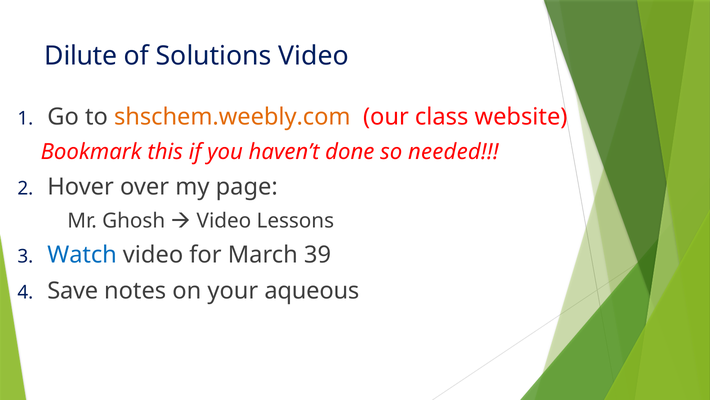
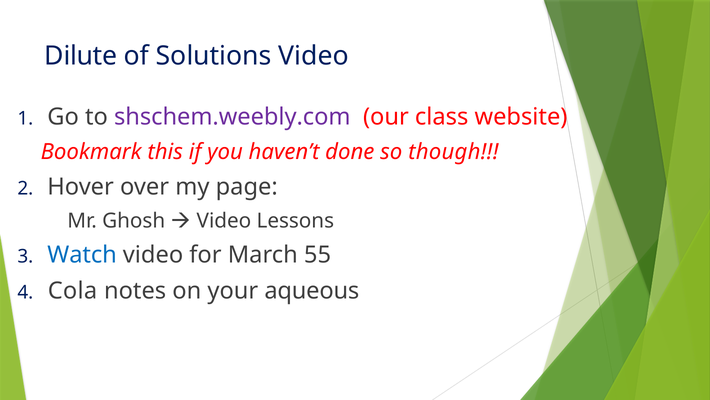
shschem.weebly.com colour: orange -> purple (232, 117)
needed: needed -> though (453, 152)
39: 39 -> 55 (318, 255)
Save: Save -> Cola (72, 291)
